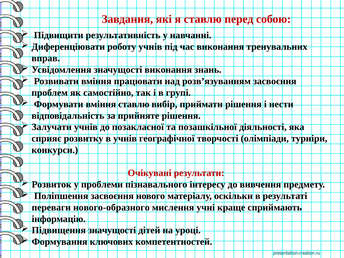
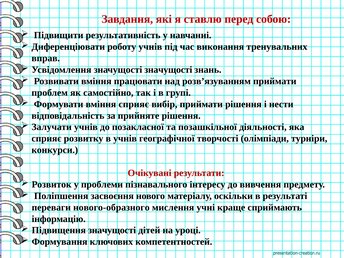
значущості виконання: виконання -> значущості (168, 70)
розв’язуванням засвоєння: засвоєння -> приймати (275, 81)
вміння ставлю: ставлю -> сприяє (134, 104)
